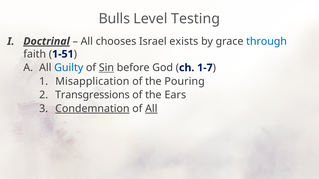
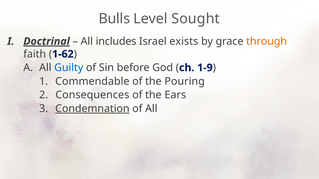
Testing: Testing -> Sought (196, 19)
chooses: chooses -> includes (116, 41)
through colour: blue -> orange (267, 41)
1-51: 1-51 -> 1-62 (63, 54)
Sin underline: present -> none (106, 68)
1-7: 1-7 -> 1-9 (205, 68)
Misapplication: Misapplication -> Commendable (92, 82)
Transgressions: Transgressions -> Consequences (92, 95)
All underline: present -> none (151, 109)
